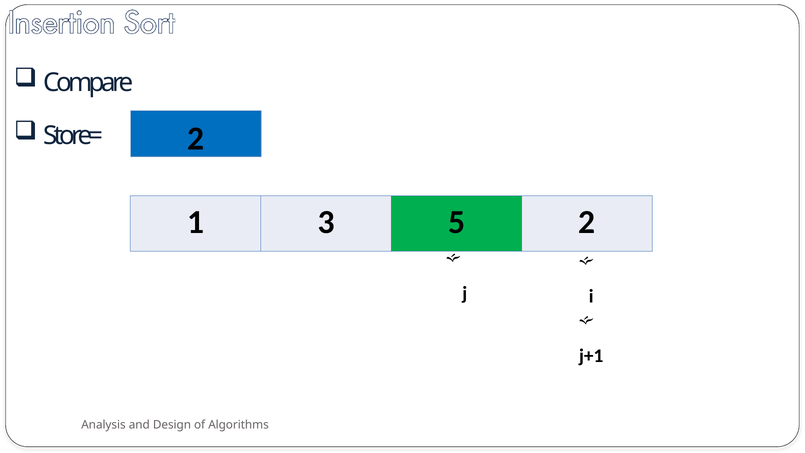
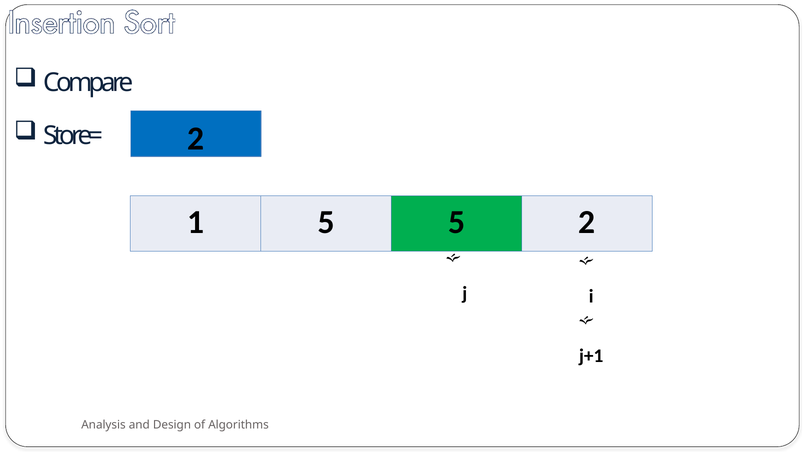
1 3: 3 -> 5 (326, 222)
